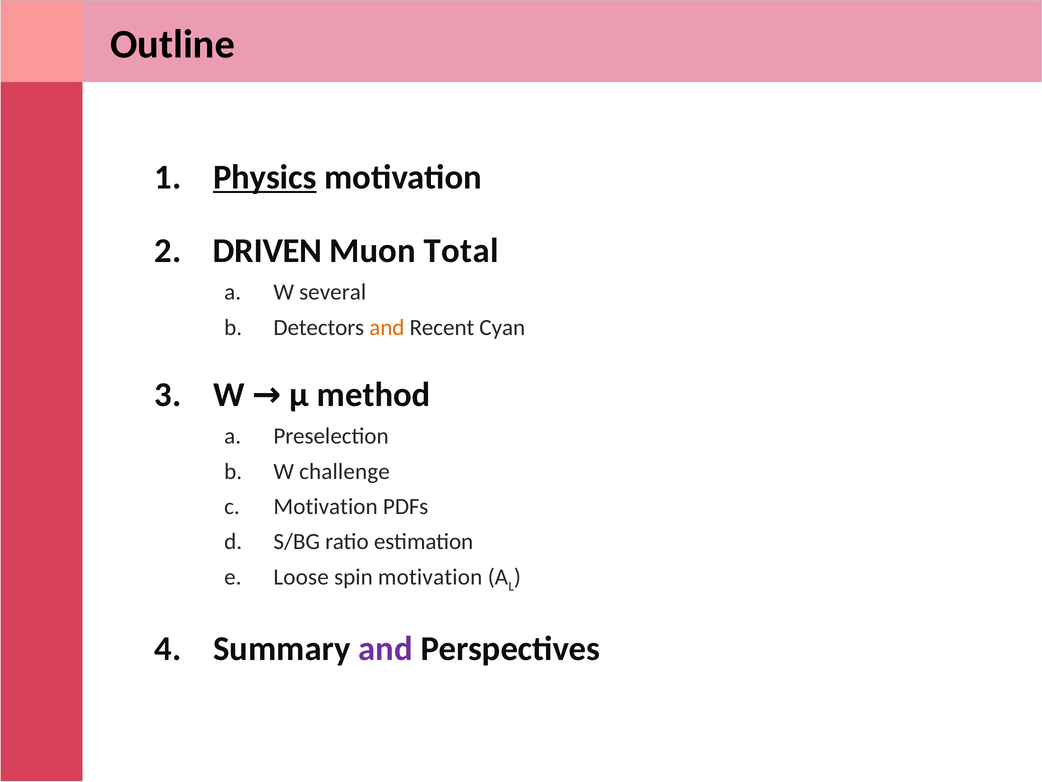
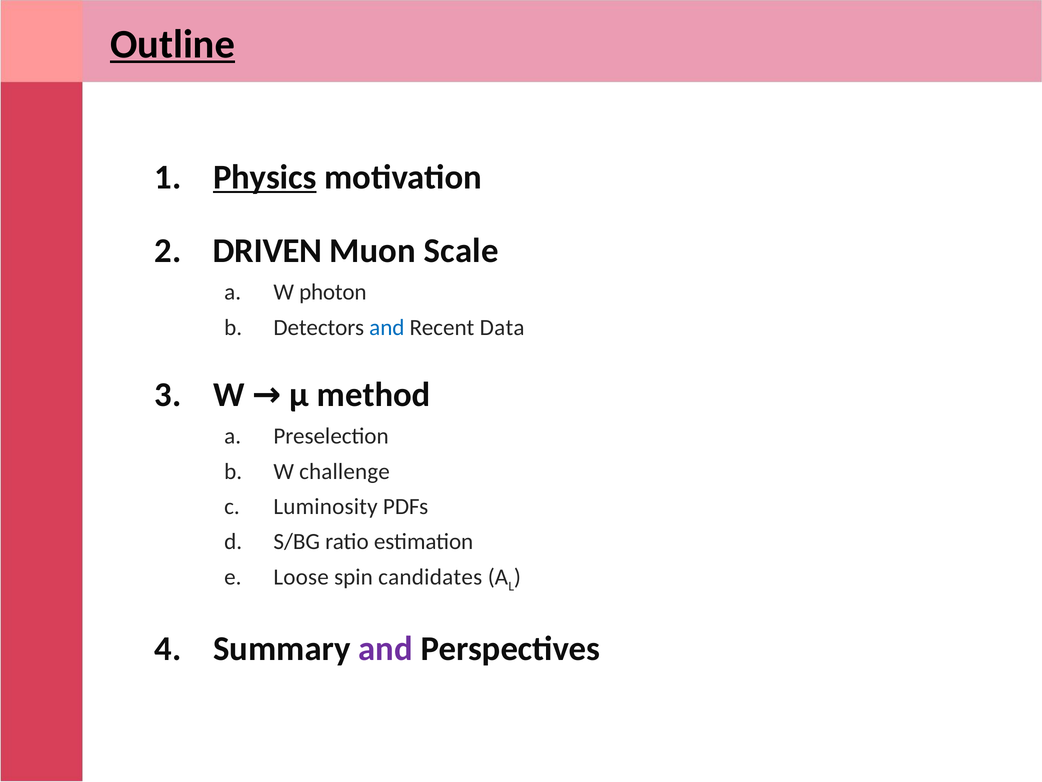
Outline underline: none -> present (173, 44)
Total: Total -> Scale (461, 251)
several: several -> photon (333, 292)
and colour: orange -> blue (387, 327)
Cyan: Cyan -> Data (502, 327)
Motivation: Motivation -> Luminosity (326, 506)
spin motivation: motivation -> candidates (430, 577)
